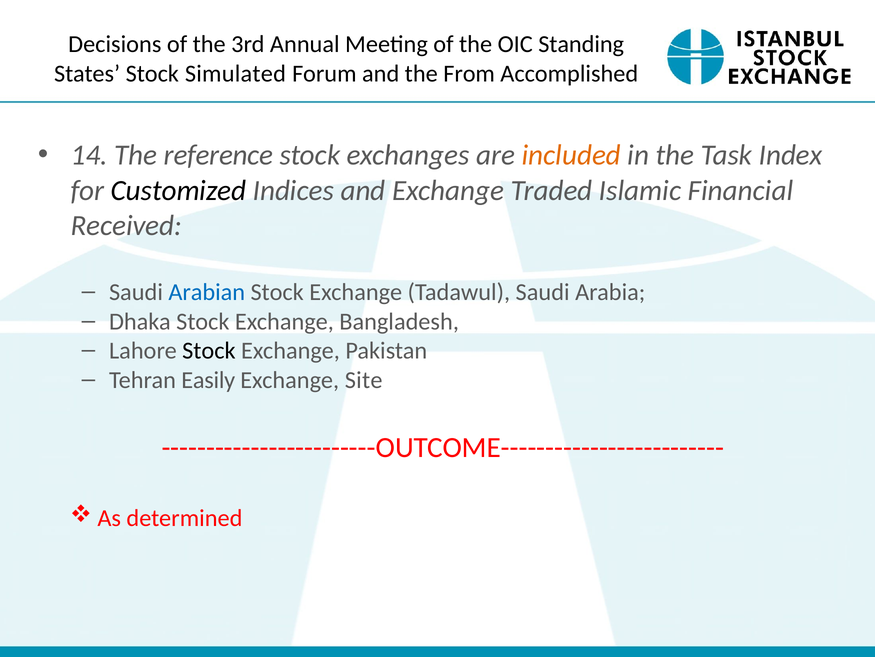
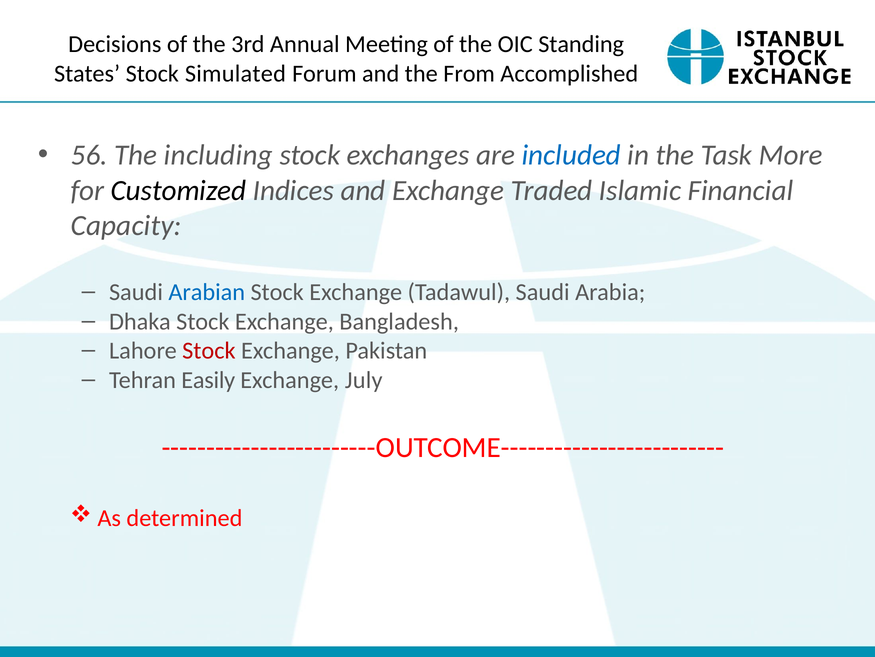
14: 14 -> 56 (89, 155)
reference: reference -> including (218, 155)
included colour: orange -> blue (571, 155)
Index: Index -> More (791, 155)
Received: Received -> Capacity (126, 225)
Stock colour: black -> red (209, 350)
Site: Site -> July (364, 380)
